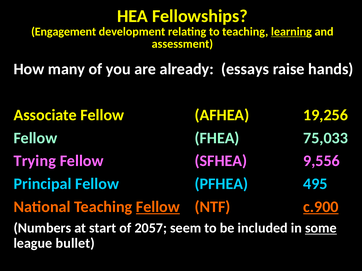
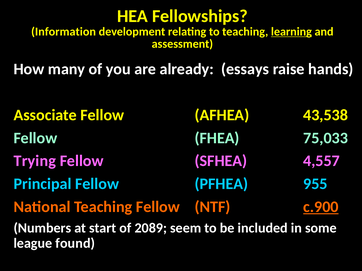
Engagement: Engagement -> Information (64, 32)
19,256: 19,256 -> 43,538 (326, 115)
9,556: 9,556 -> 4,557 (322, 161)
495: 495 -> 955 (315, 184)
Fellow underline: present -> none (158, 207)
2057: 2057 -> 2089 (151, 229)
some underline: present -> none (321, 229)
bullet: bullet -> found (75, 244)
